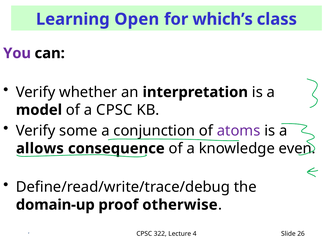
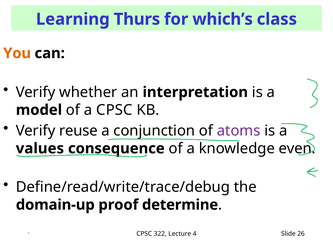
Open: Open -> Thurs (137, 19)
You colour: purple -> orange (17, 53)
some: some -> reuse (78, 131)
allows: allows -> values (40, 148)
otherwise: otherwise -> determine (180, 205)
